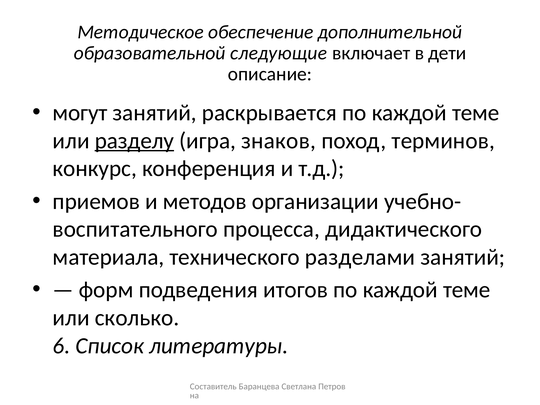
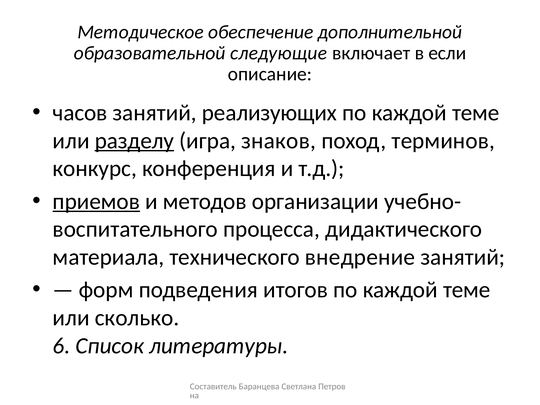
дети: дети -> если (447, 53)
могут: могут -> часов (80, 113)
раскрывается: раскрывается -> реализующих (269, 113)
приемов underline: none -> present (96, 201)
разделами: разделами -> внедрение (360, 257)
